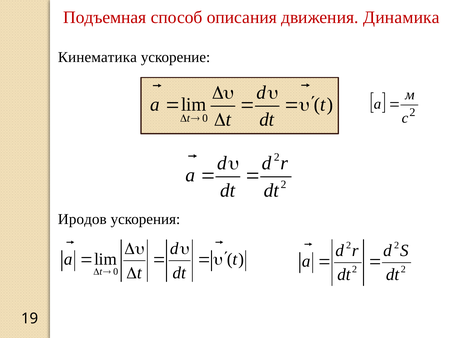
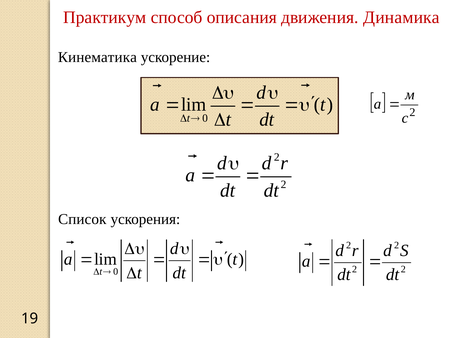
Подъемная: Подъемная -> Практикум (105, 17)
Иродов: Иродов -> Список (82, 219)
